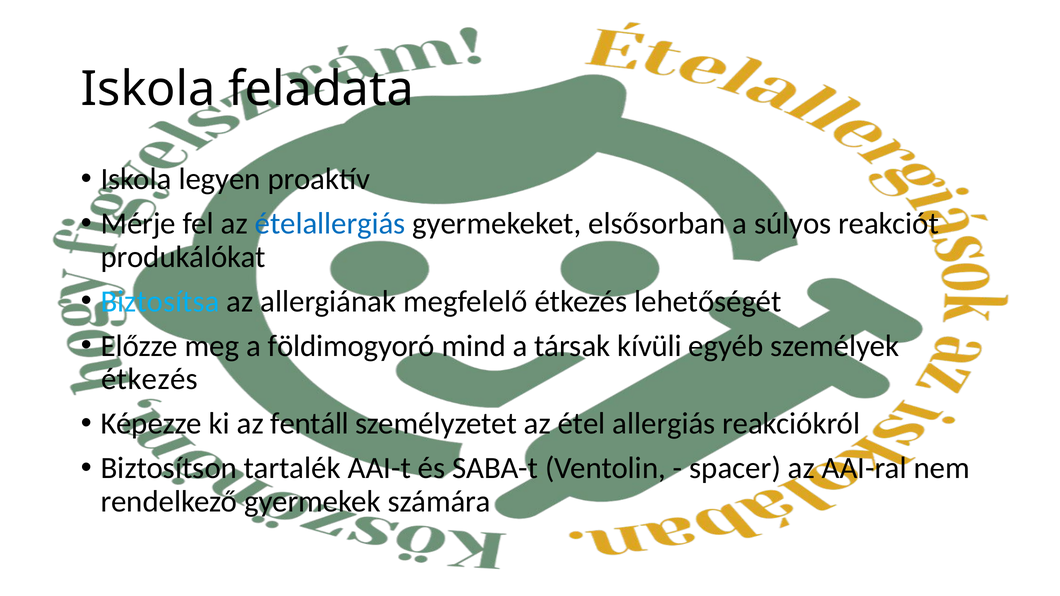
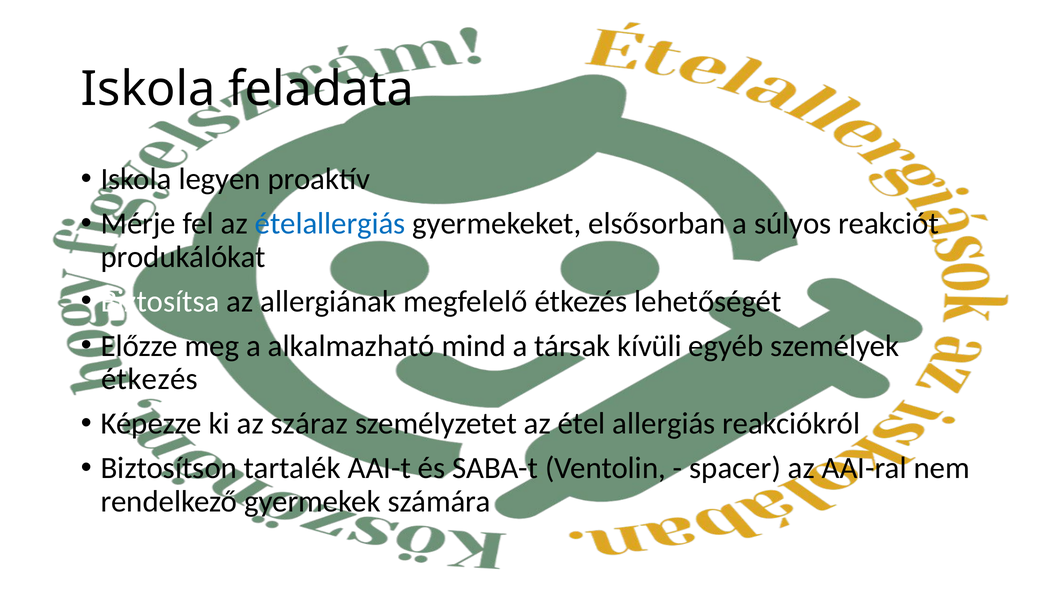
Biztosítsa colour: light blue -> white (160, 302)
földimogyoró: földimogyoró -> alkalmazható (351, 346)
fentáll: fentáll -> száraz (309, 424)
